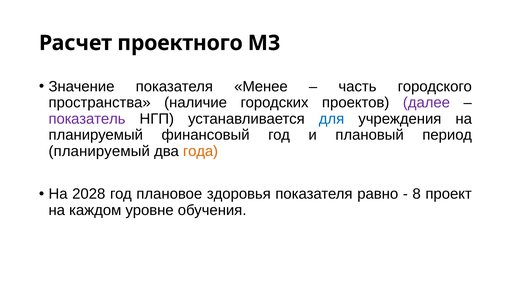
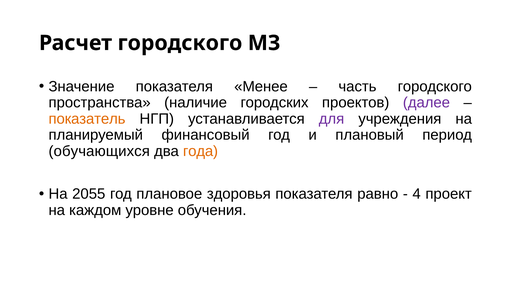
Расчет проектного: проектного -> городского (180, 43)
показатель colour: purple -> orange (87, 119)
для colour: blue -> purple (332, 119)
планируемый: планируемый -> обучающихся (99, 151)
2028: 2028 -> 2055 (89, 194)
8: 8 -> 4 (417, 194)
